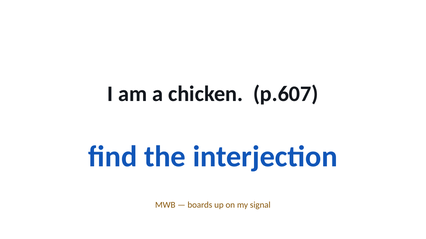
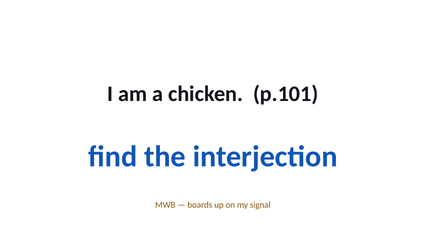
p.607: p.607 -> p.101 (286, 94)
